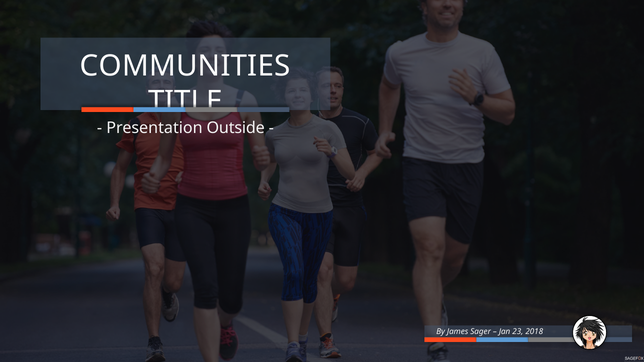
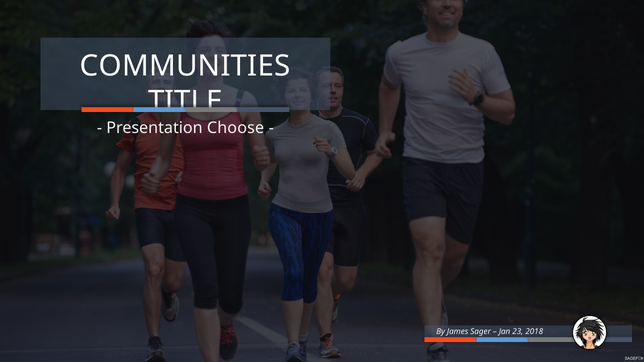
Outside: Outside -> Choose (236, 128)
